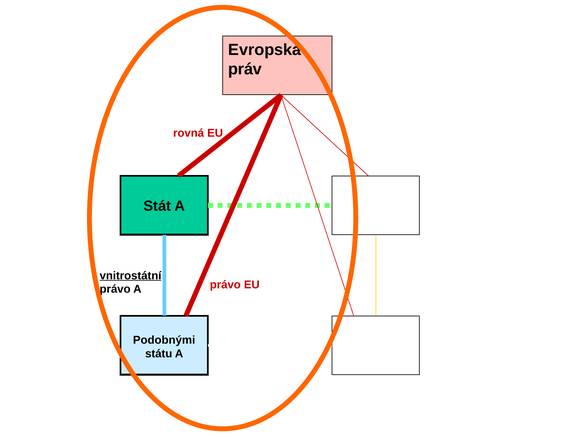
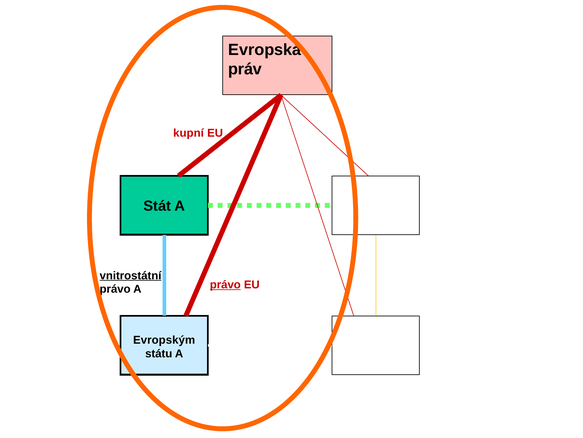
rovná: rovná -> kupní (189, 133)
právo underline: none -> present (225, 284)
Podobnými: Podobnými -> Evropským (164, 340)
